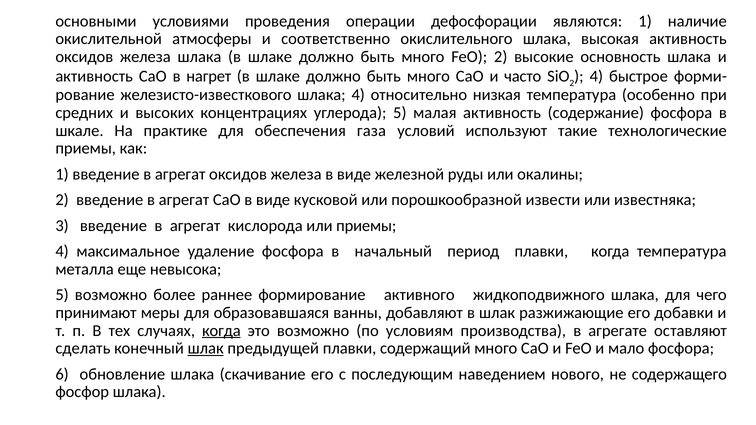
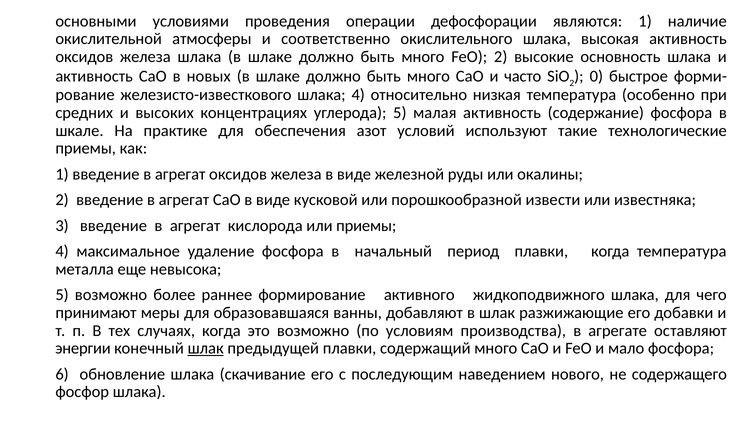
нагрет: нагрет -> новых (209, 77)
4: 4 -> 0 (596, 77)
газа: газа -> азот (372, 131)
когда underline: present -> none (221, 331)
сделать: сделать -> энергии (83, 349)
